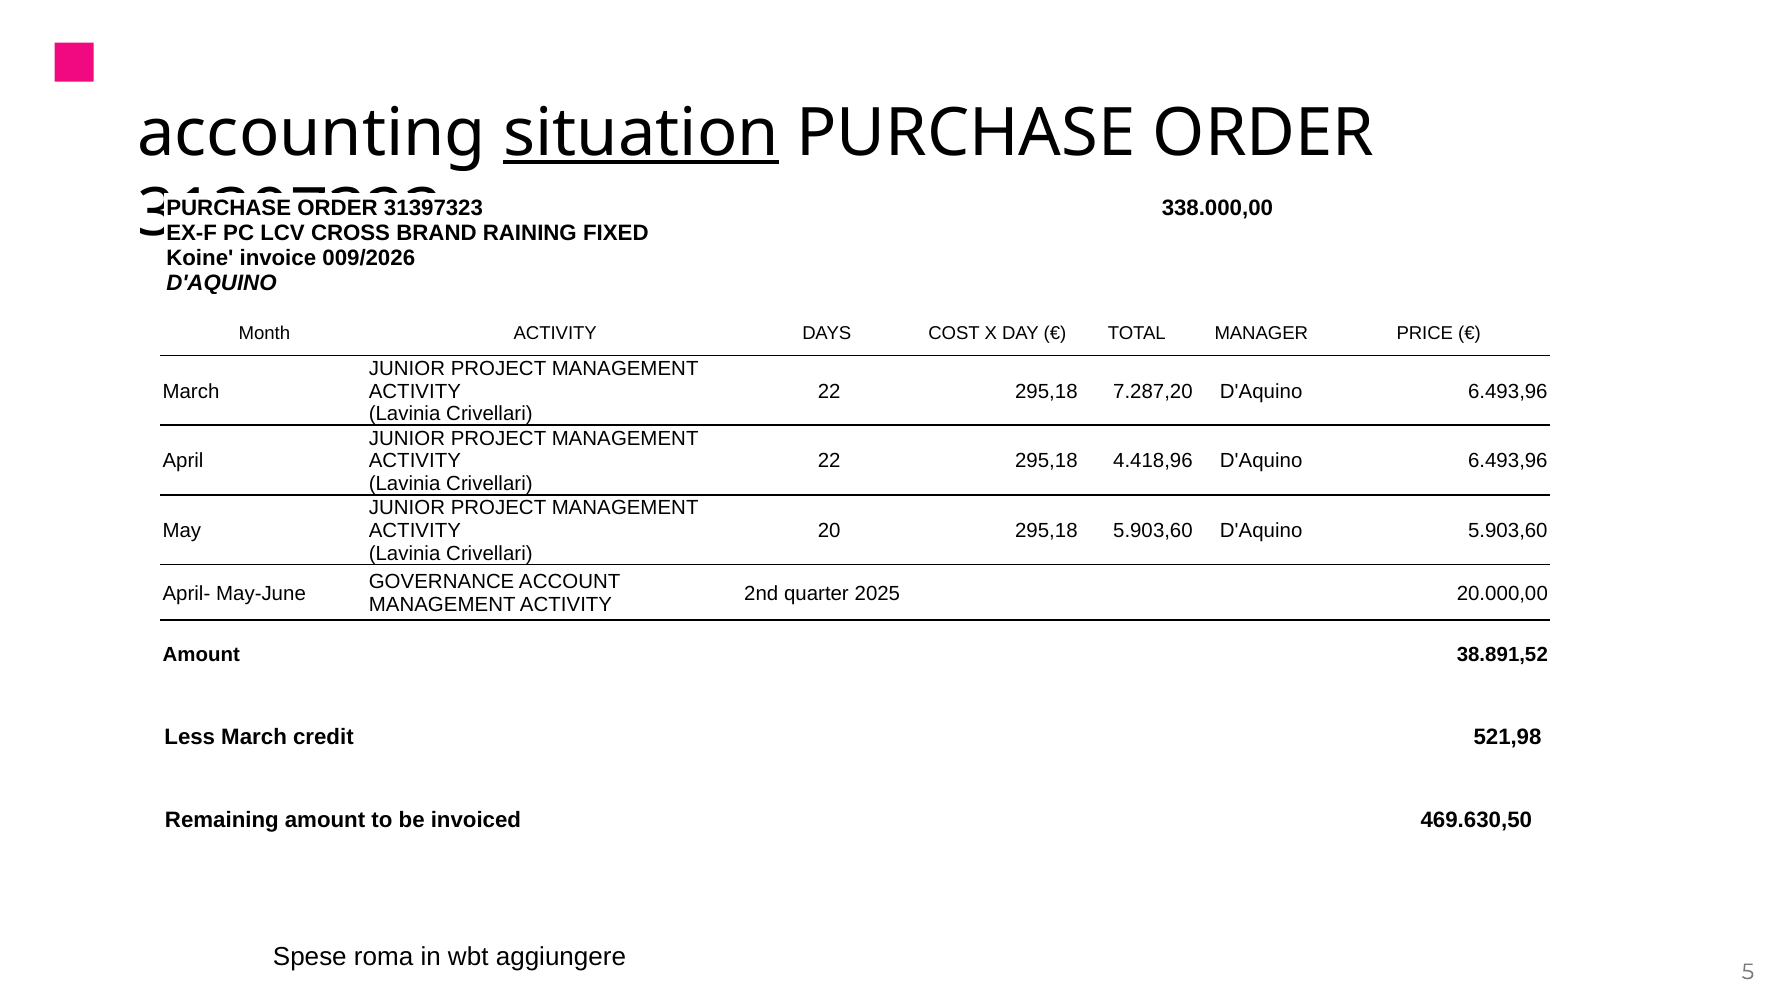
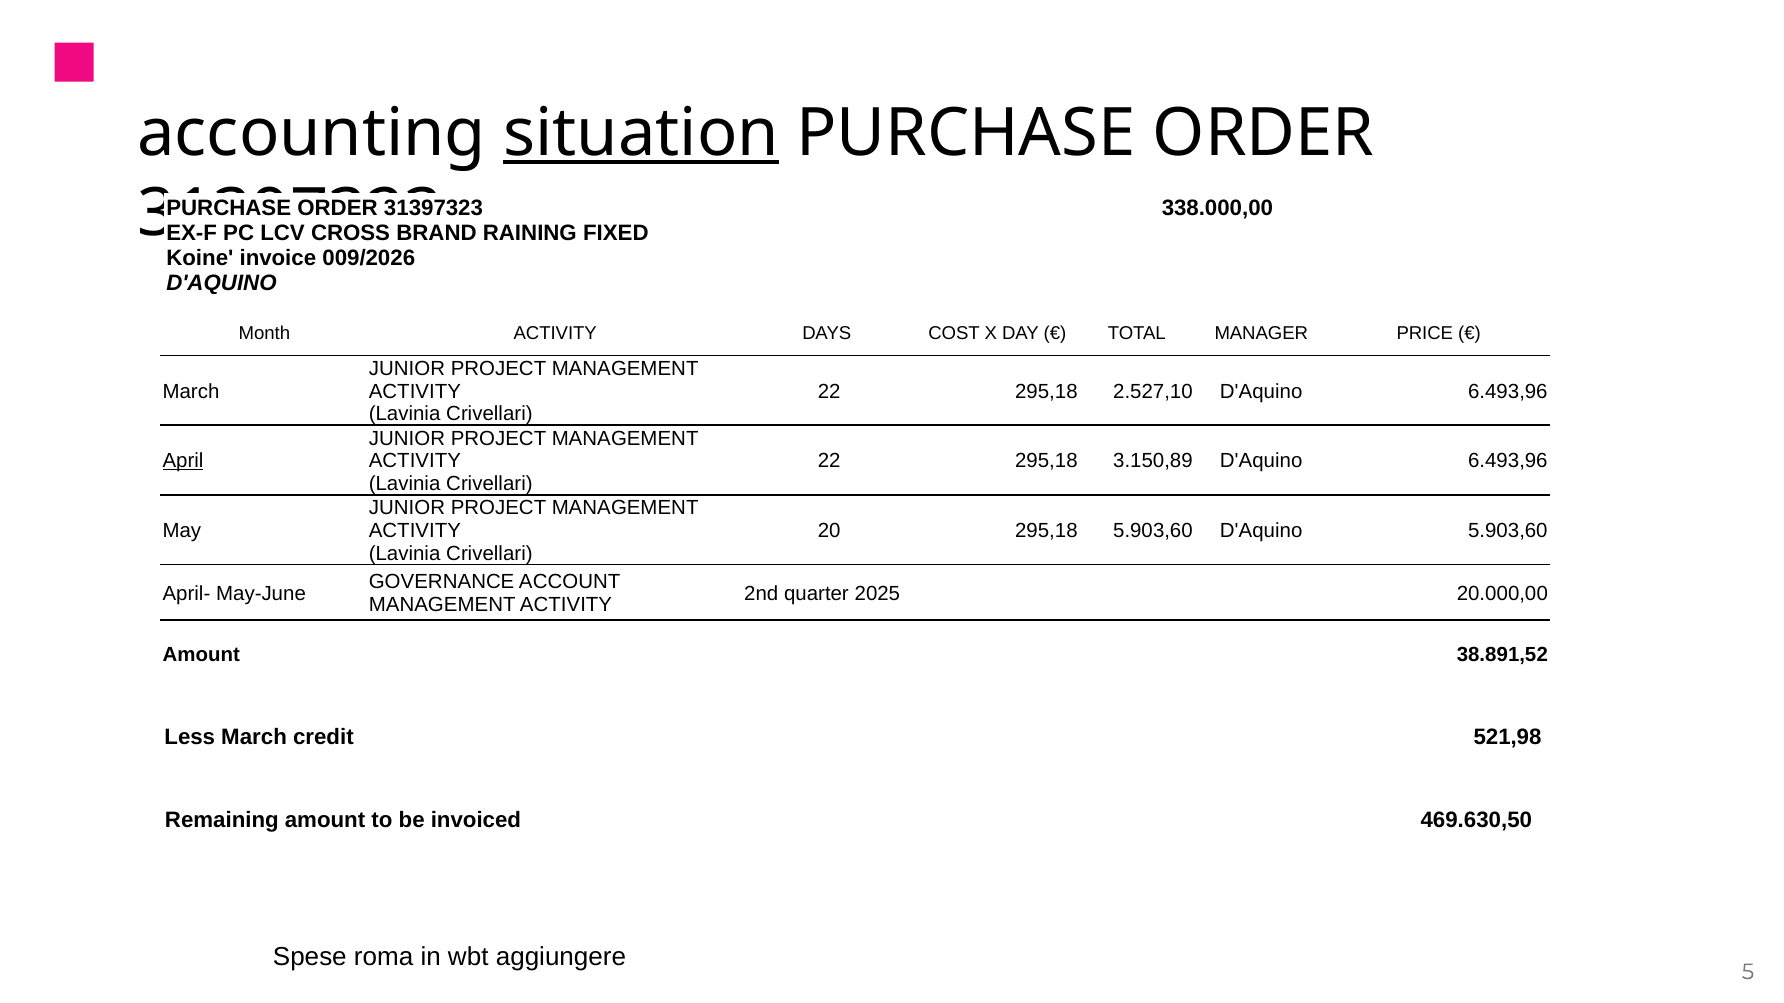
7.287,20: 7.287,20 -> 2.527,10 (1153, 392)
April underline: none -> present (183, 461)
4.418,96: 4.418,96 -> 3.150,89 (1153, 461)
